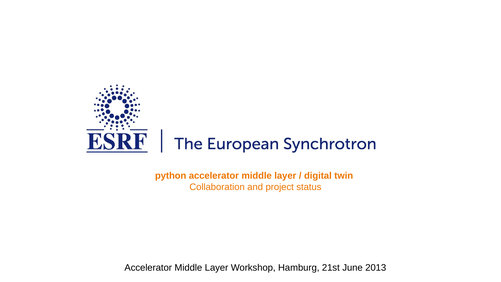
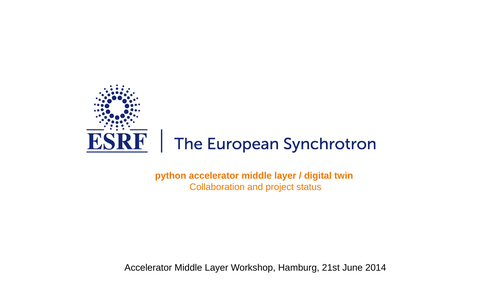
2013: 2013 -> 2014 (376, 267)
